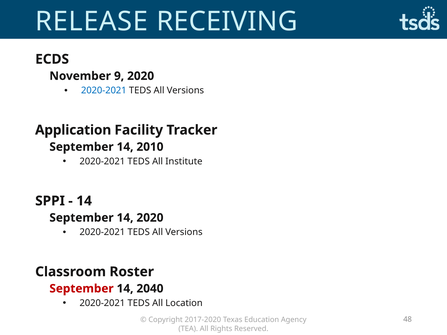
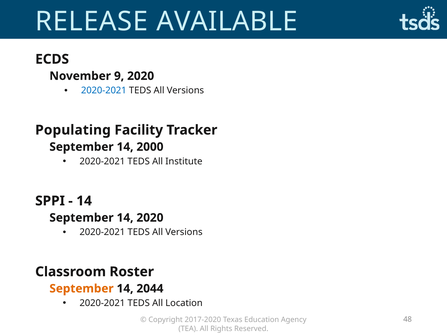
RECEIVING: RECEIVING -> AVAILABLE (227, 21)
Application: Application -> Populating (73, 130)
2010: 2010 -> 2000 (150, 147)
September colour: red -> orange (82, 289)
2040: 2040 -> 2044 (150, 289)
